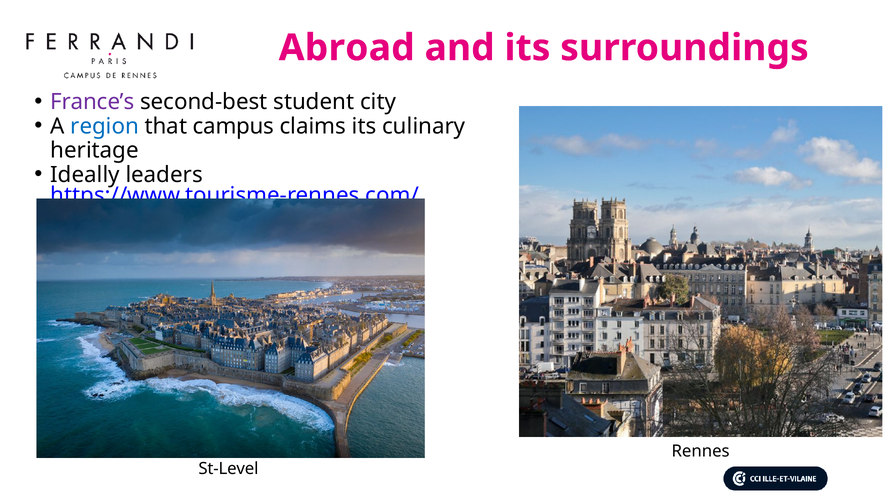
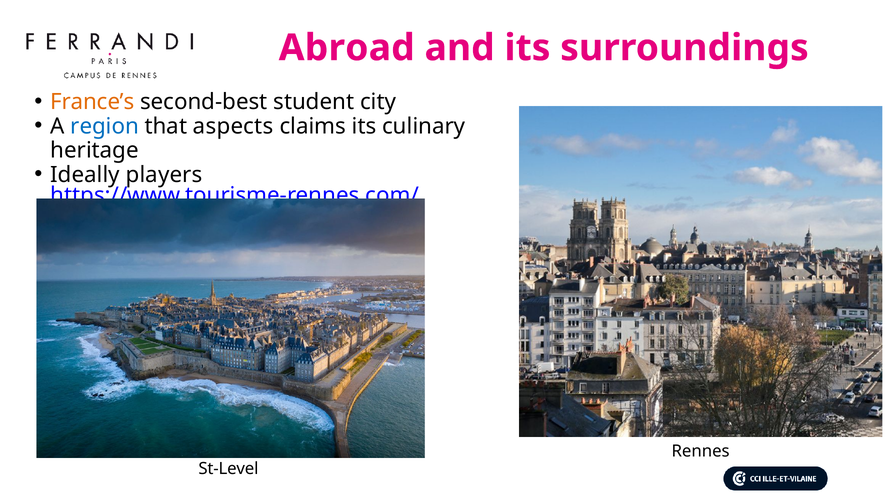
France’s colour: purple -> orange (92, 102)
campus: campus -> aspects (233, 126)
leaders: leaders -> players (164, 174)
